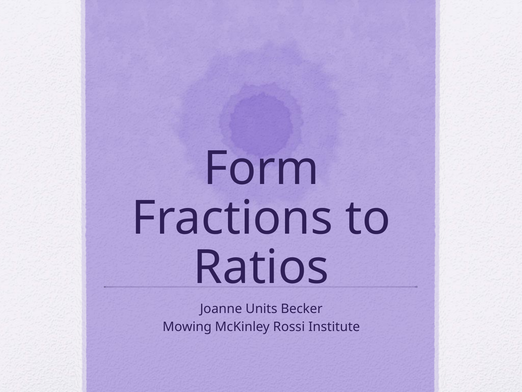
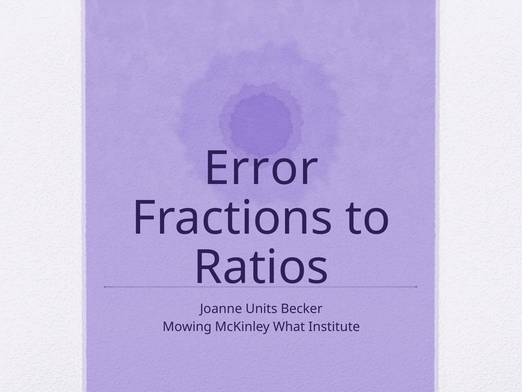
Form: Form -> Error (261, 169)
Rossi: Rossi -> What (289, 326)
